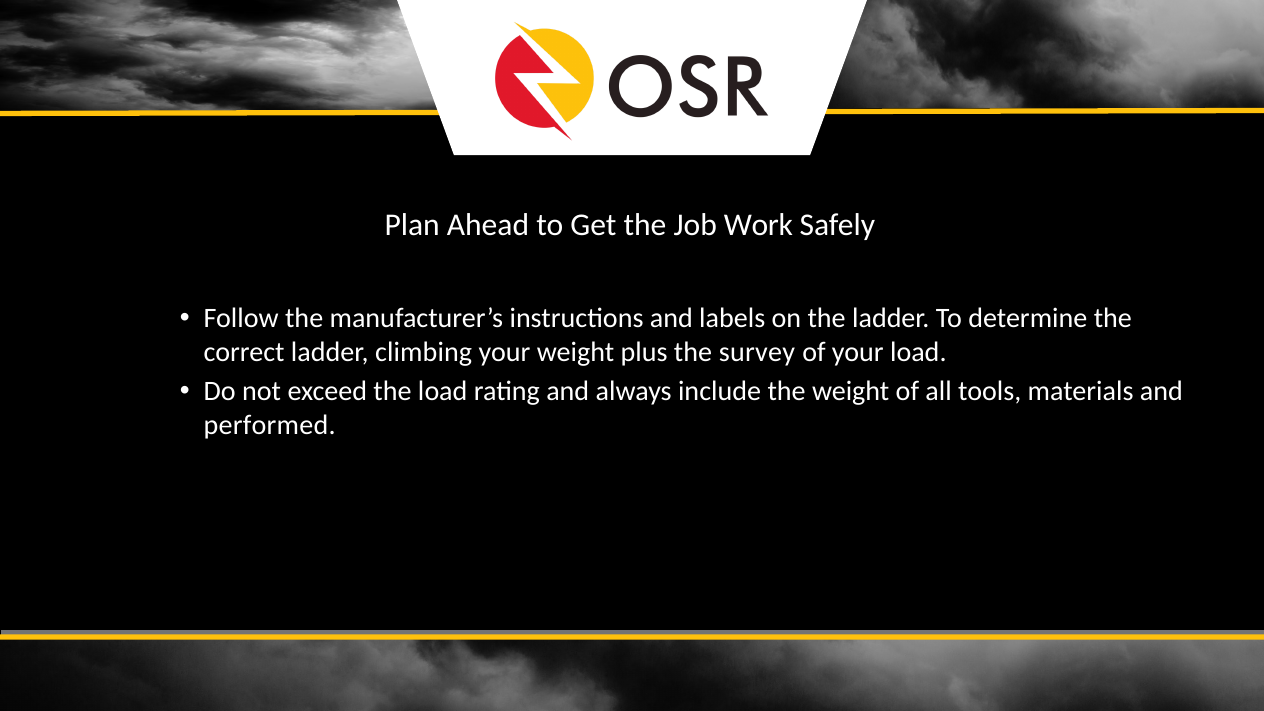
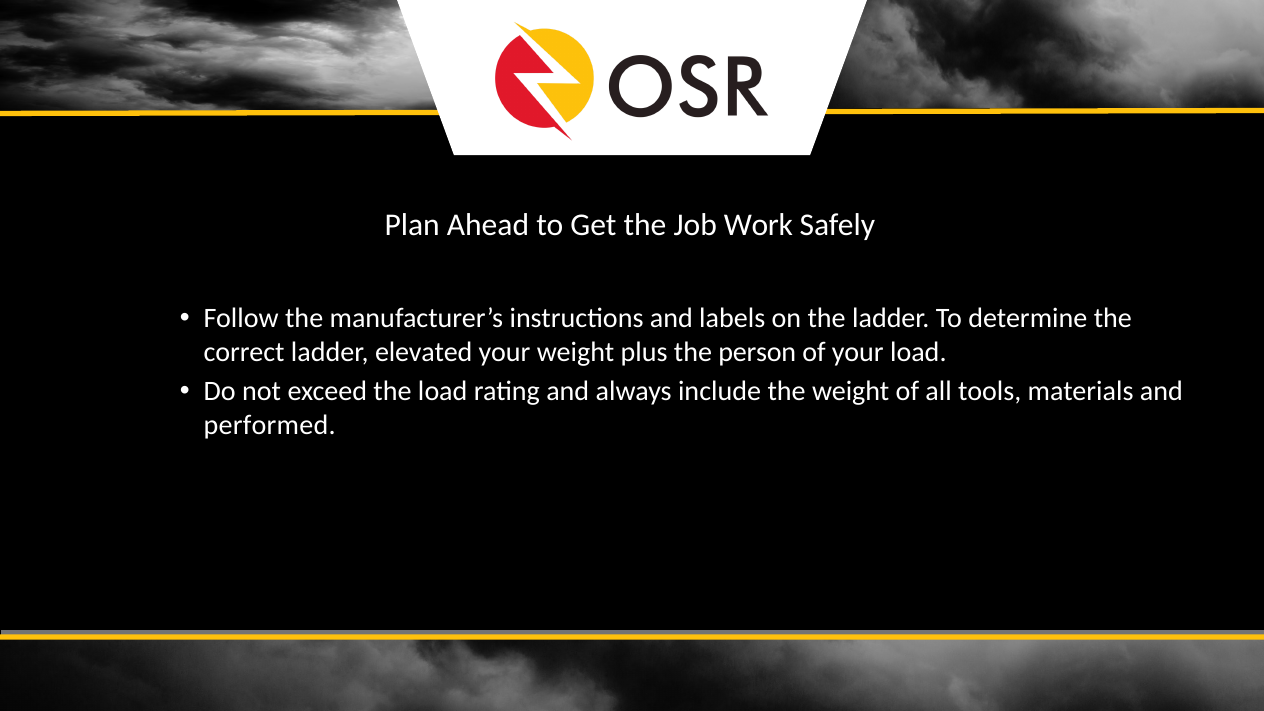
climbing: climbing -> elevated (424, 352)
survey: survey -> person (757, 352)
